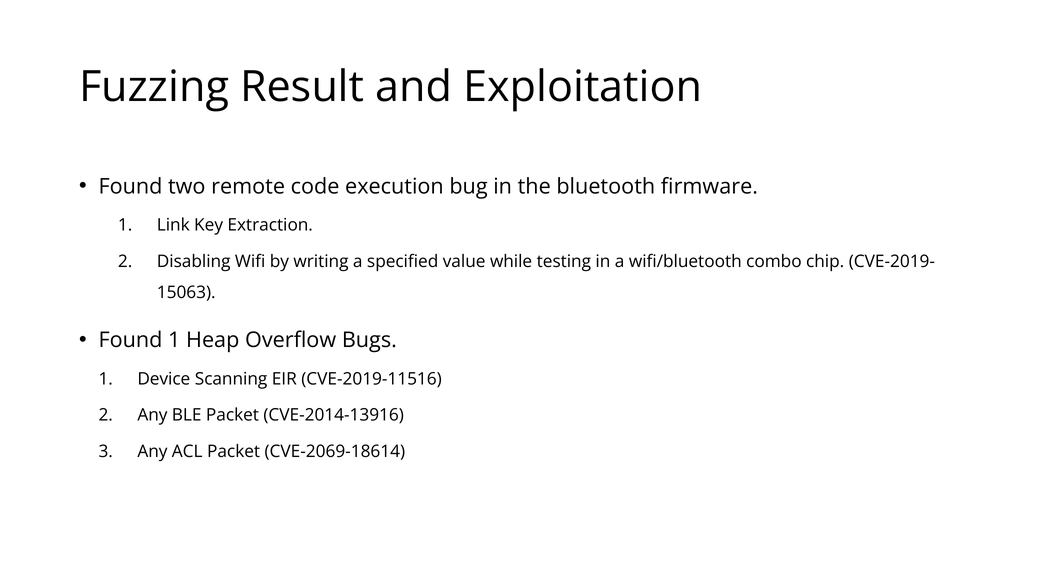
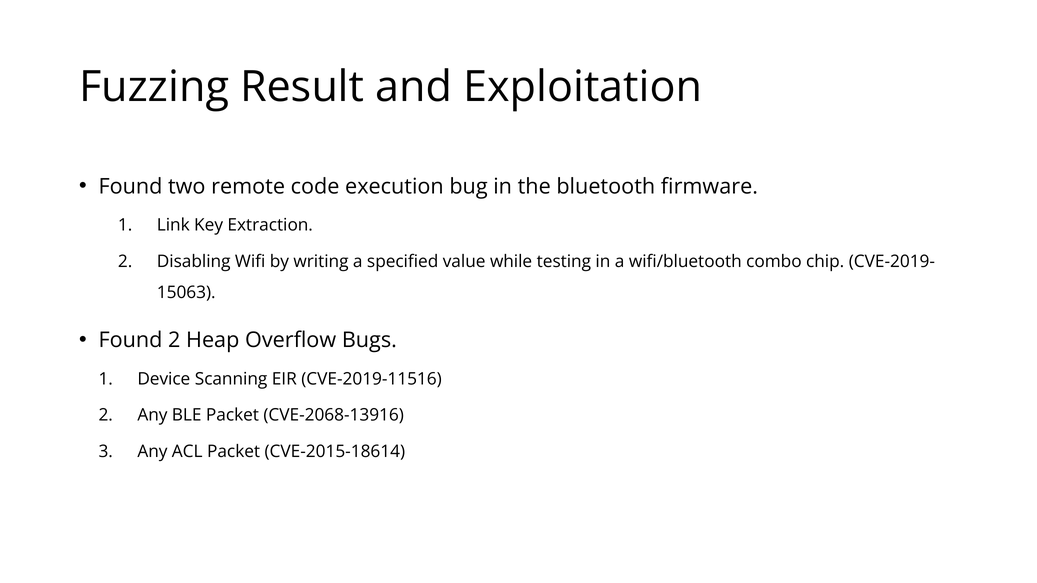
Found 1: 1 -> 2 (174, 340)
CVE-2014-13916: CVE-2014-13916 -> CVE-2068-13916 (334, 416)
CVE-2069-18614: CVE-2069-18614 -> CVE-2015-18614 (335, 452)
